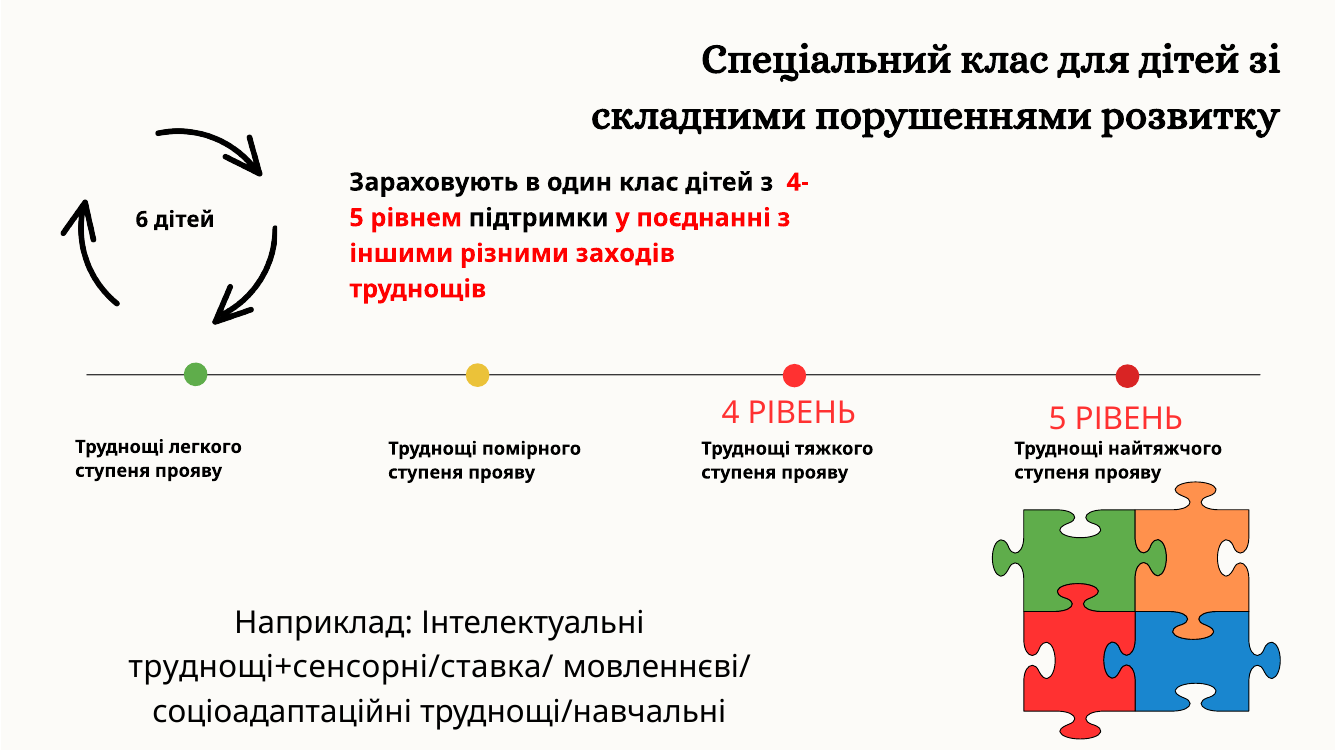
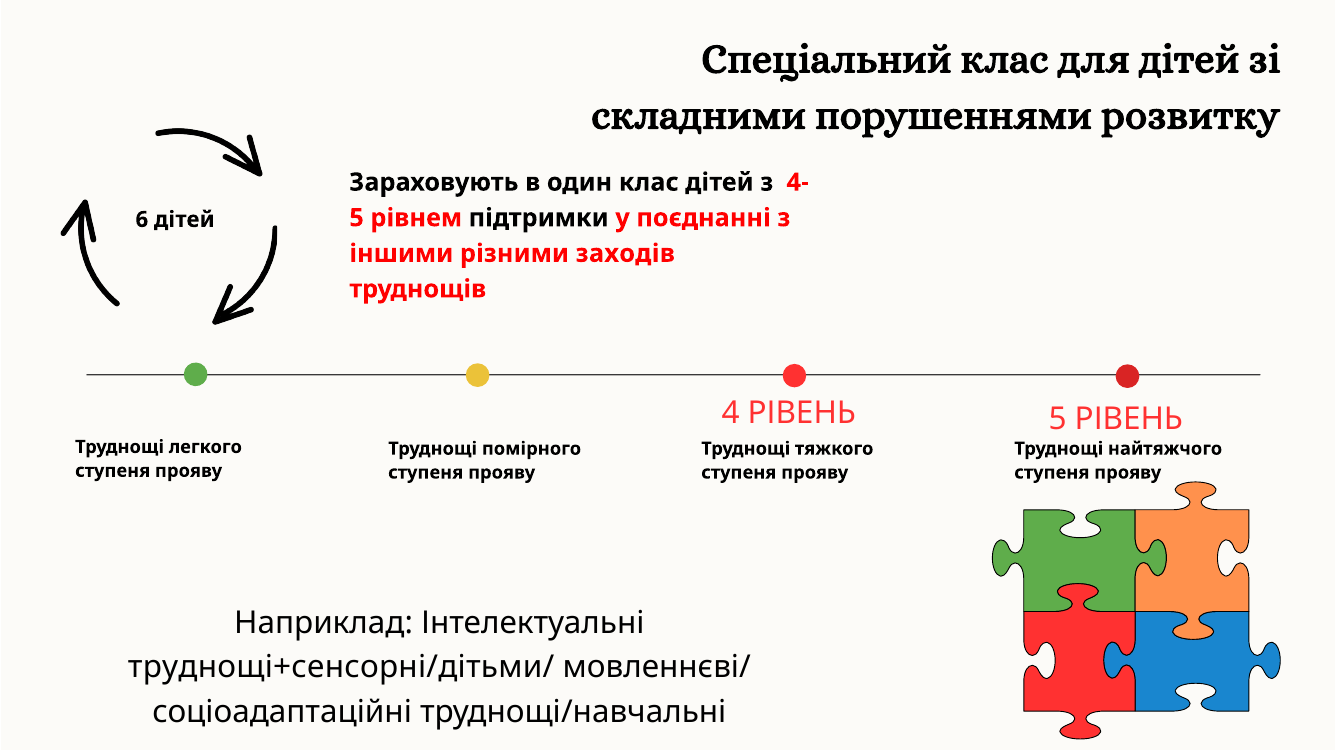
труднощі+сенсорні/ставка/: труднощі+сенсорні/ставка/ -> труднощі+сенсорні/дітьми/ (341, 668)
